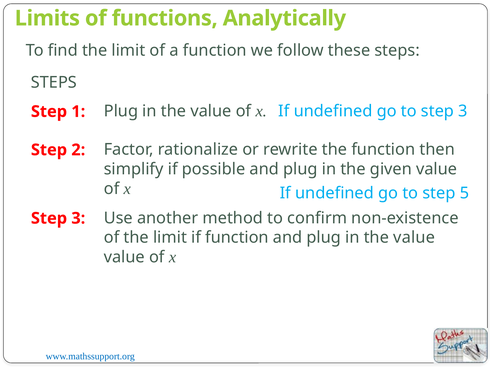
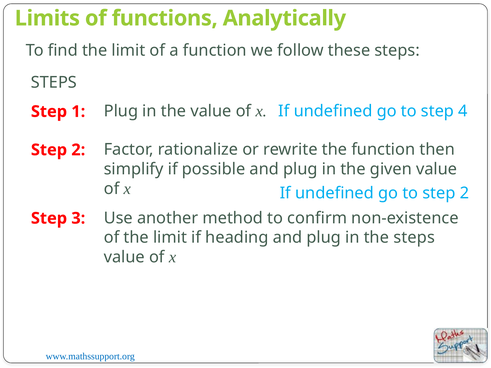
to step 3: 3 -> 4 (463, 111)
to step 5: 5 -> 2 (464, 193)
if function: function -> heading (237, 238)
value: value -> steps (414, 238)
